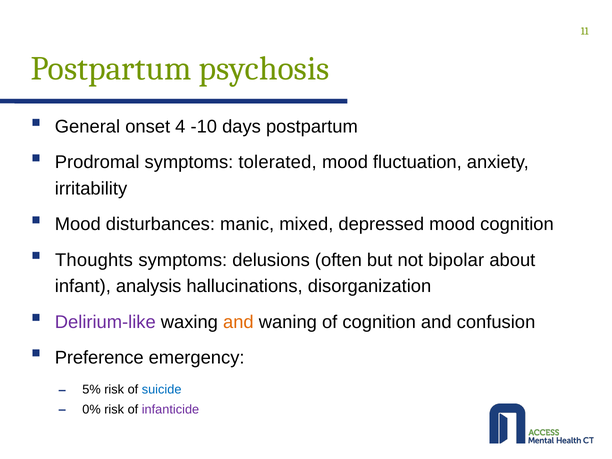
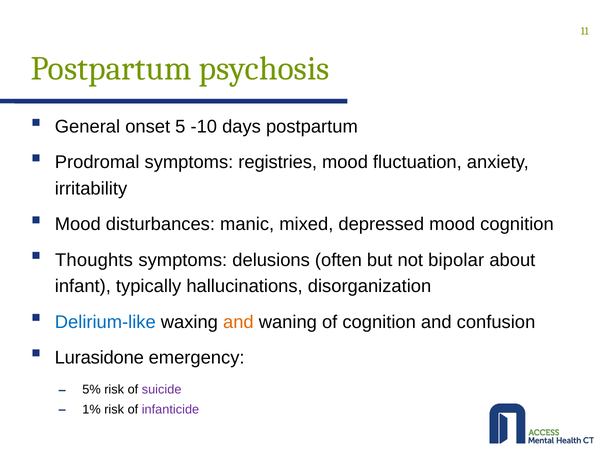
4: 4 -> 5 (180, 127)
tolerated: tolerated -> registries (278, 162)
analysis: analysis -> typically (149, 286)
Delirium-like colour: purple -> blue (105, 322)
Preference: Preference -> Lurasidone (99, 358)
suicide colour: blue -> purple (162, 390)
0%: 0% -> 1% (91, 409)
